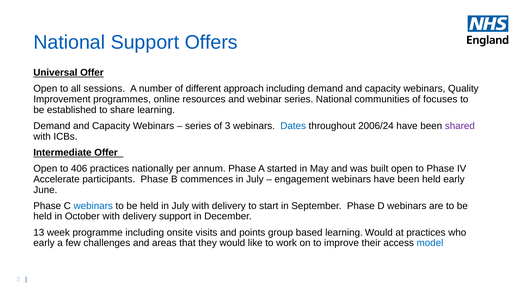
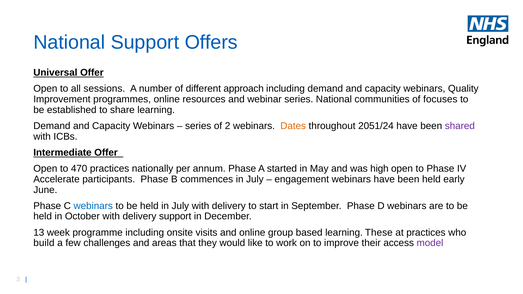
of 3: 3 -> 2 (228, 126)
Dates colour: blue -> orange (293, 126)
2006/24: 2006/24 -> 2051/24 (376, 126)
406: 406 -> 470 (79, 169)
built: built -> high (379, 169)
and points: points -> online (252, 233)
learning Would: Would -> These (379, 233)
early: early -> build (44, 243)
model colour: blue -> purple (430, 243)
